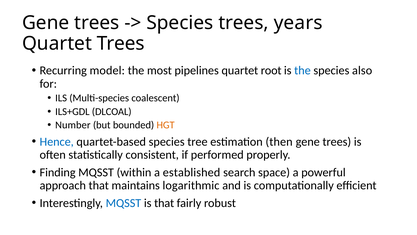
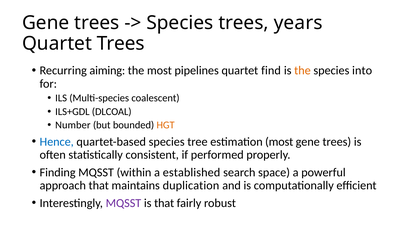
model: model -> aiming (107, 71)
root: root -> find (271, 71)
the colour: blue -> orange (302, 71)
also: also -> into (362, 71)
estimation then: then -> most (279, 141)
logarithmic: logarithmic -> duplication (191, 185)
MQSST colour: blue -> purple (123, 203)
